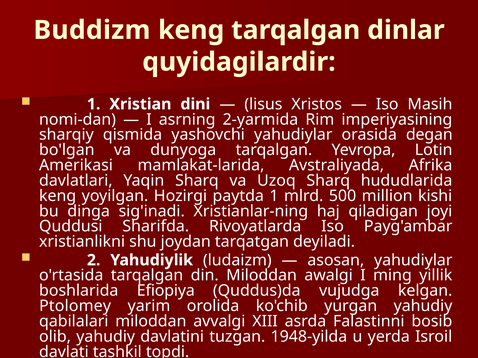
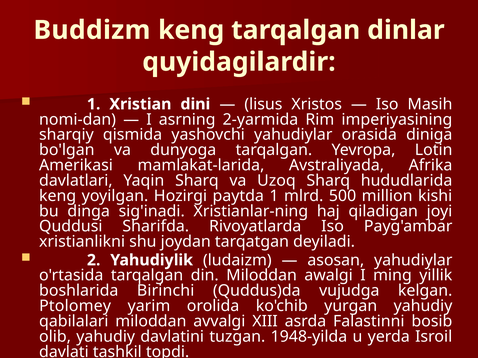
degan: degan -> diniga (429, 135)
Efiopiya: Efiopiya -> Birinchi (166, 291)
